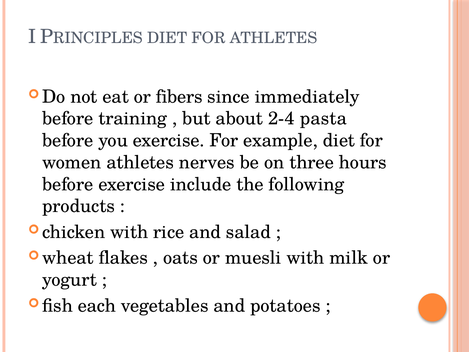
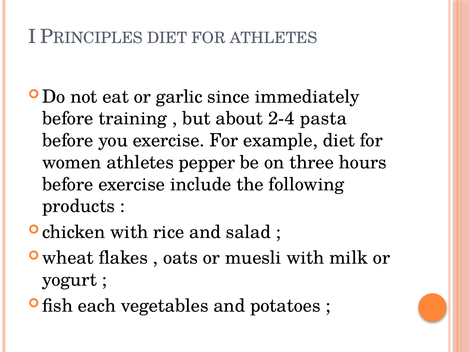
fibers: fibers -> garlic (179, 97)
nerves: nerves -> pepper (207, 162)
